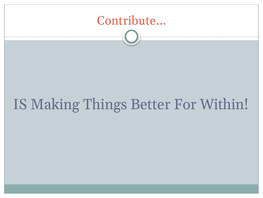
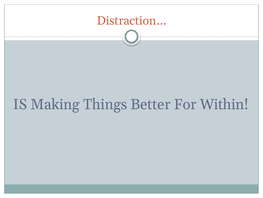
Contribute…: Contribute… -> Distraction… (131, 21)
